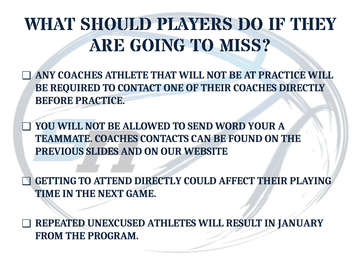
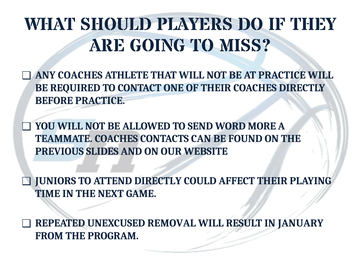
YOUR: YOUR -> MORE (262, 126)
GETTING: GETTING -> JUNIORS (56, 181)
ATHLETES: ATHLETES -> REMOVAL (172, 223)
